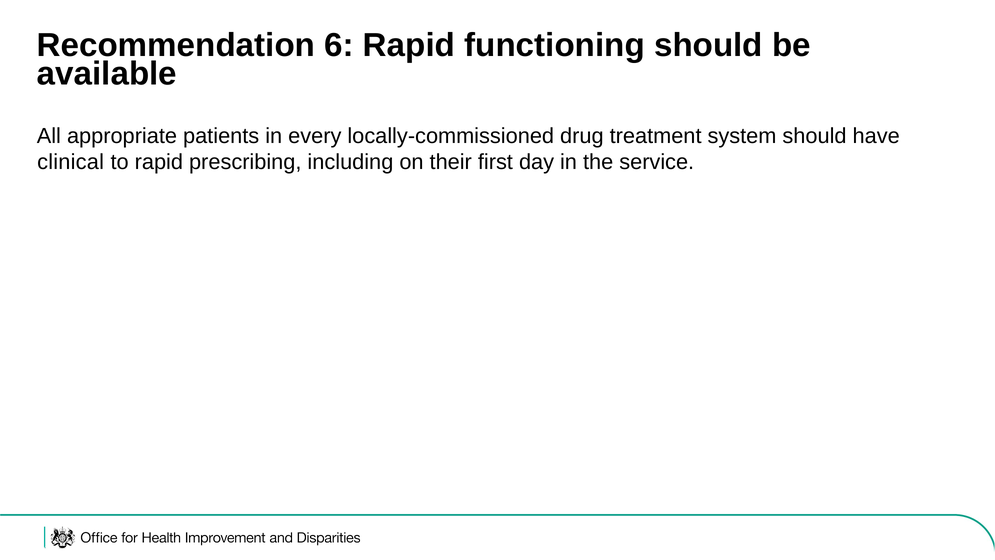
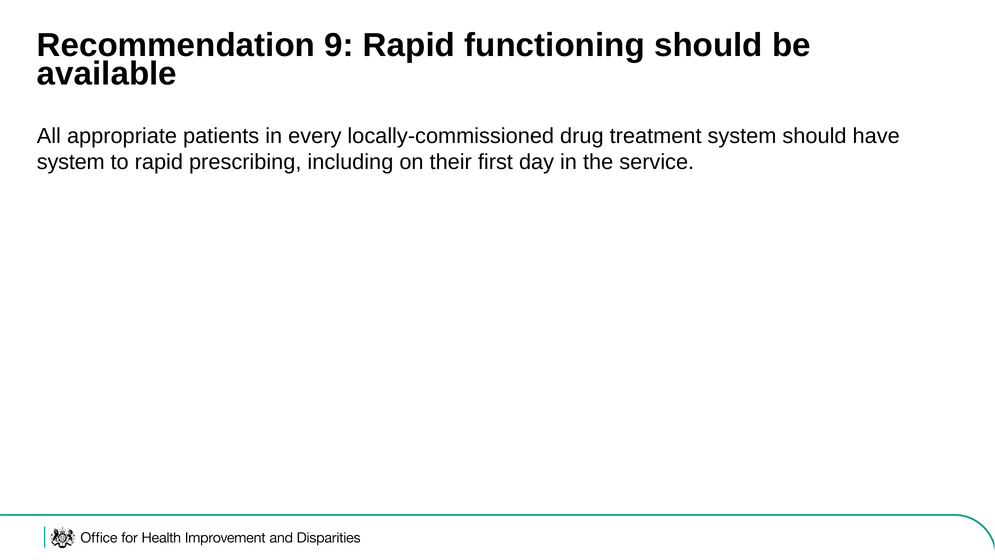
6: 6 -> 9 (339, 45)
clinical: clinical -> system (71, 162)
